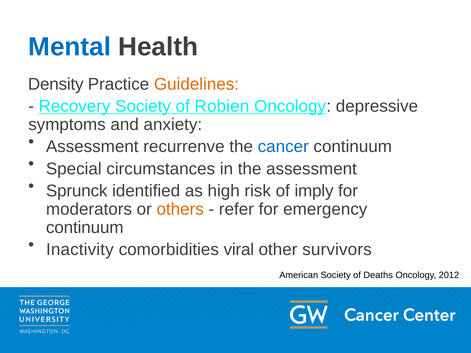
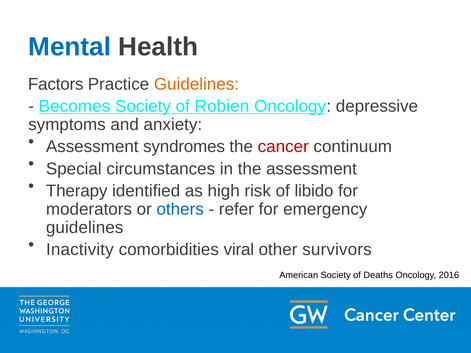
Density: Density -> Factors (56, 84)
Recovery: Recovery -> Becomes (74, 106)
recurrenve: recurrenve -> syndromes (184, 147)
cancer colour: blue -> red (283, 147)
Sprunck: Sprunck -> Therapy (77, 191)
imply: imply -> libido (314, 191)
others colour: orange -> blue (180, 209)
continuum: continuum -> guidelines (85, 228)
2012: 2012 -> 2016 (449, 275)
